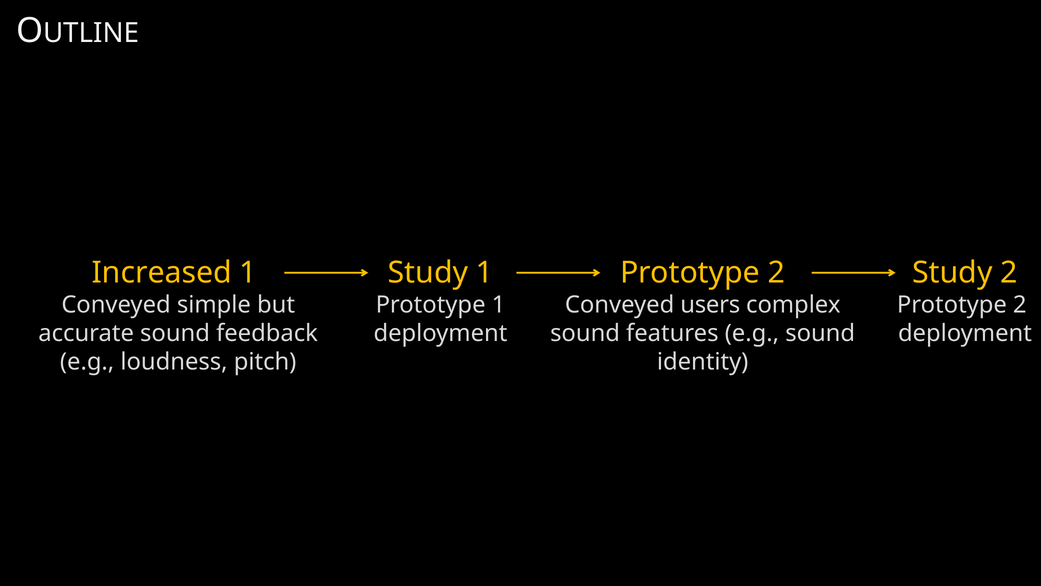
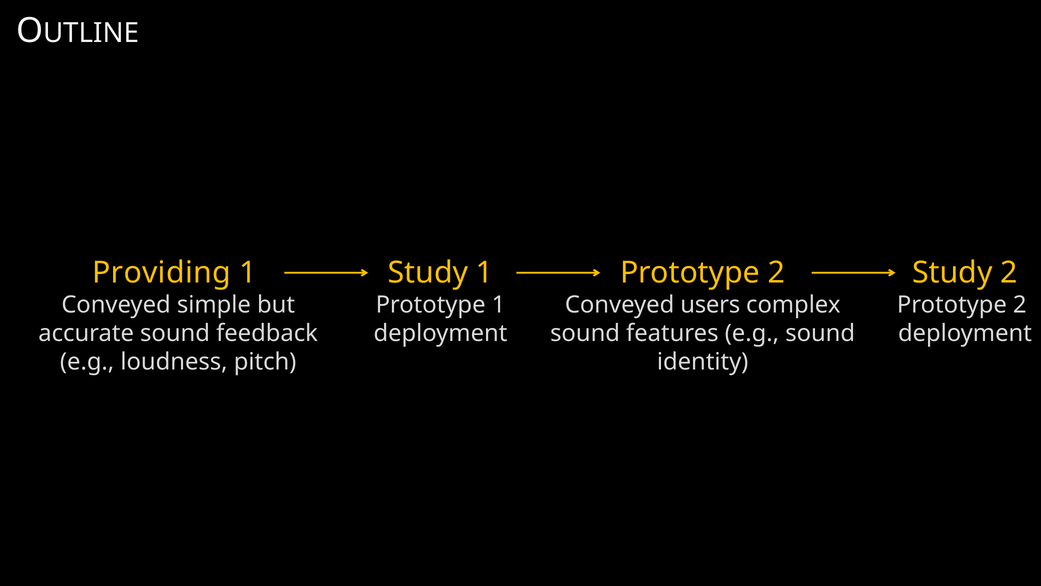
Increased: Increased -> Providing (162, 273)
